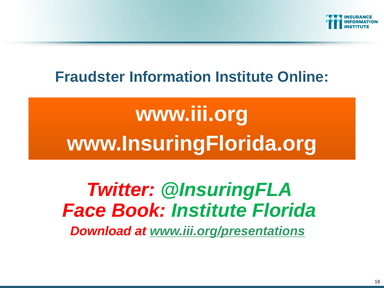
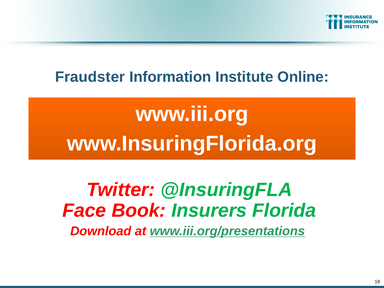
Book Institute: Institute -> Insurers (209, 211)
